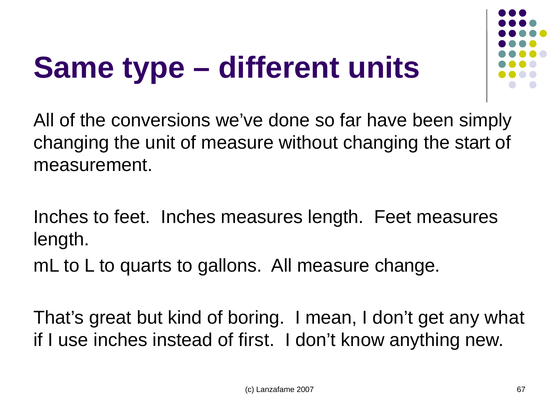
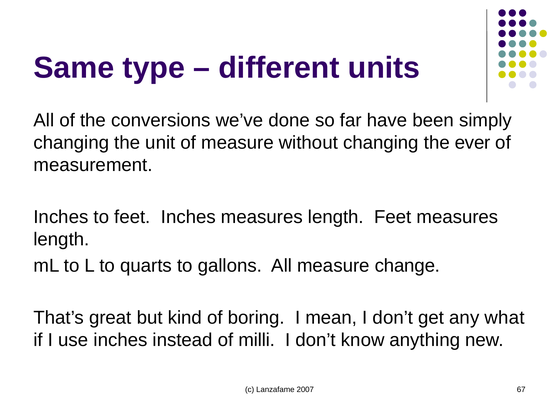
start: start -> ever (473, 143)
first: first -> milli (257, 340)
